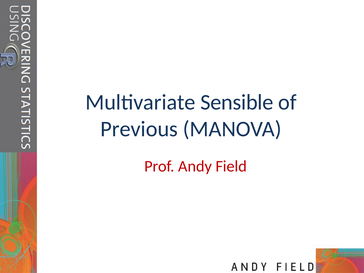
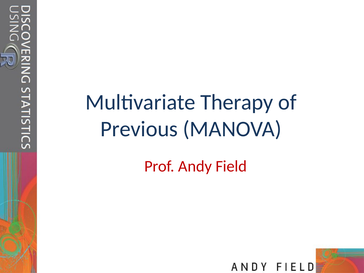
Sensible: Sensible -> Therapy (237, 102)
